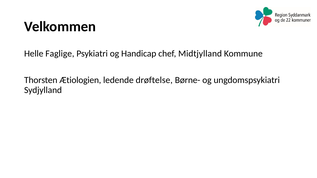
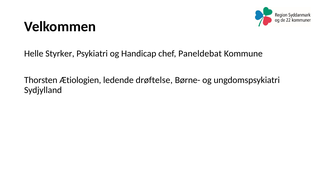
Faglige: Faglige -> Styrker (60, 54)
Midtjylland: Midtjylland -> Paneldebat (200, 54)
